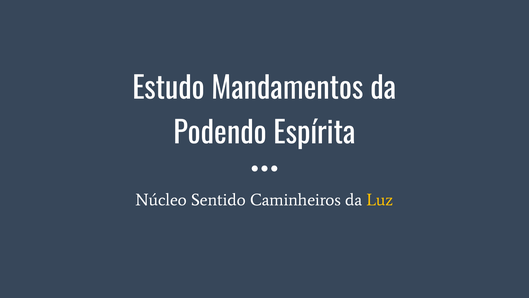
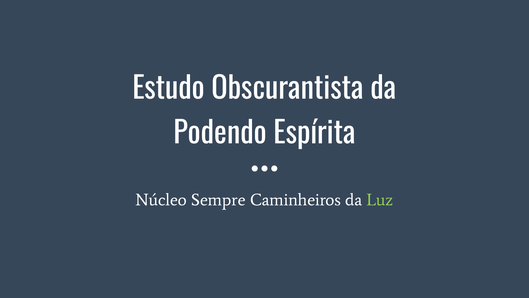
Mandamentos: Mandamentos -> Obscurantista (287, 89)
Sentido: Sentido -> Sempre (218, 200)
Luz colour: yellow -> light green (380, 200)
